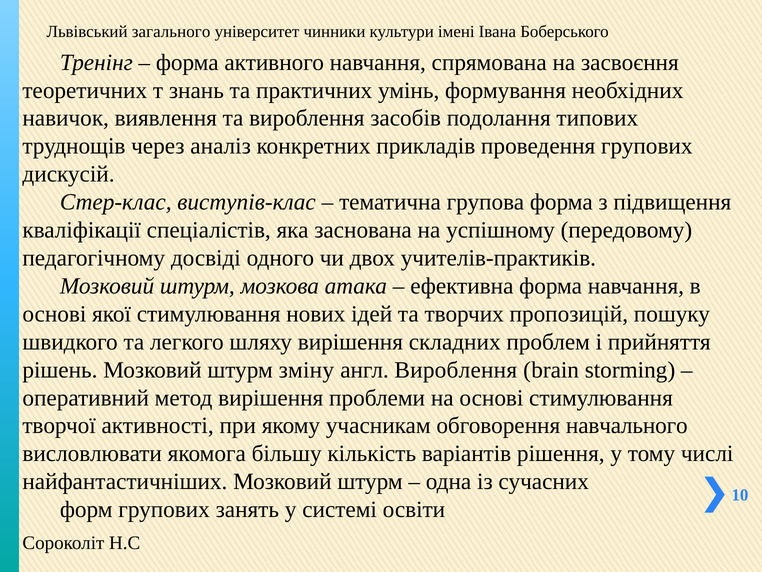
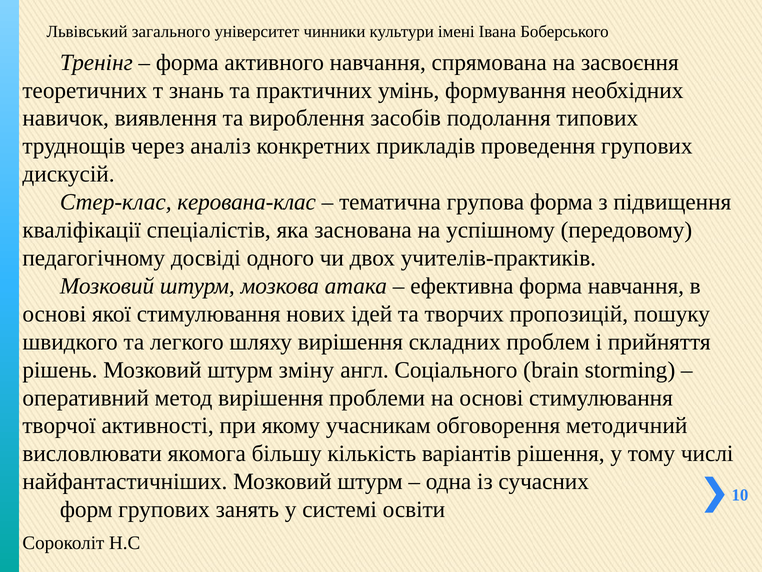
виступів-клас: виступів-клас -> керована-клас (247, 202)
англ Вироблення: Вироблення -> Соціального (456, 370)
навчального: навчального -> методичний (627, 425)
